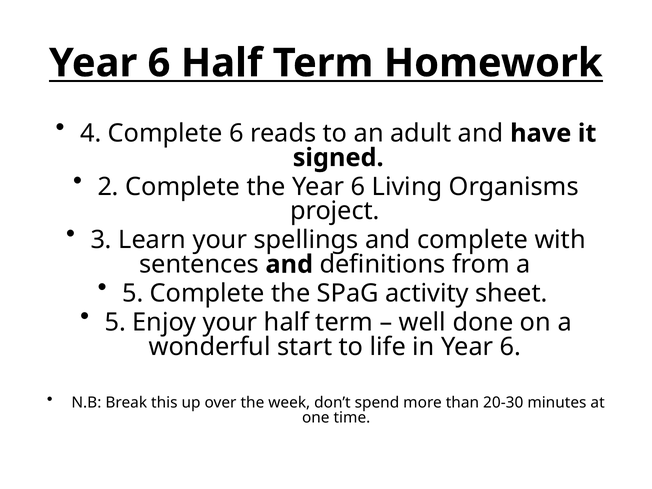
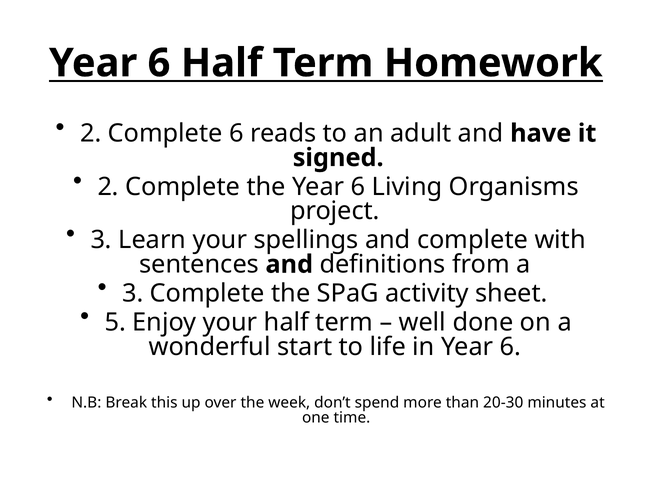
4: 4 -> 2 (91, 133)
5: 5 -> 3 (133, 293)
